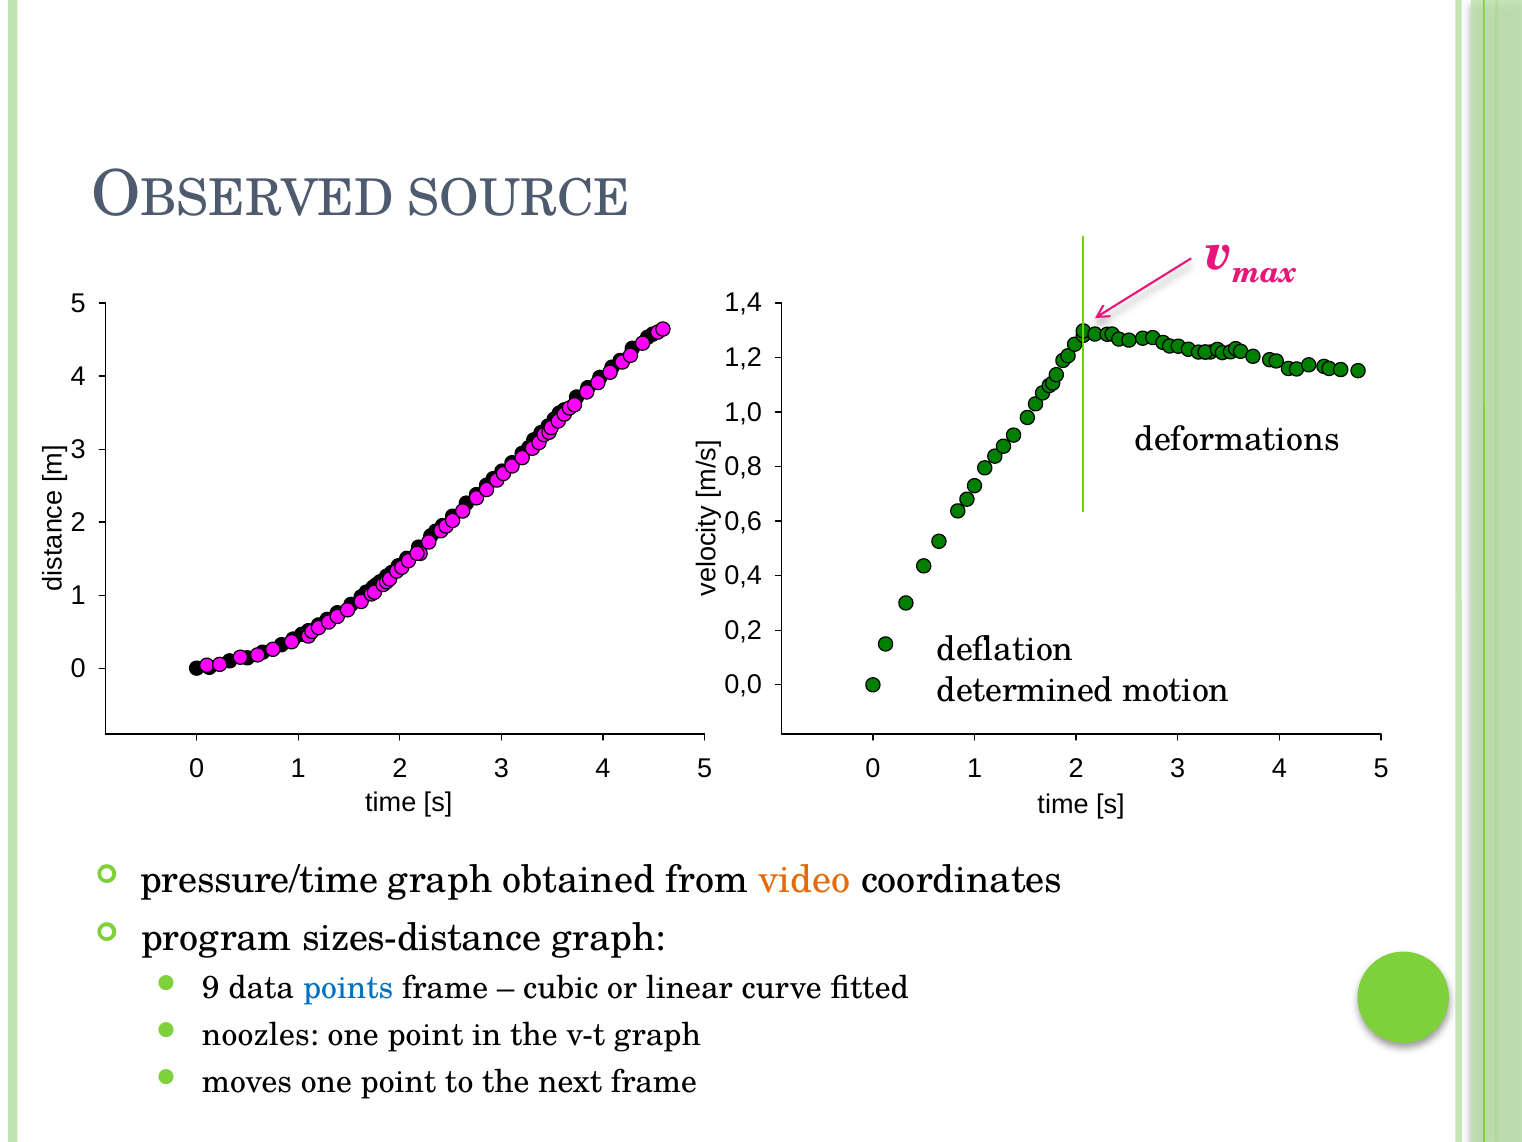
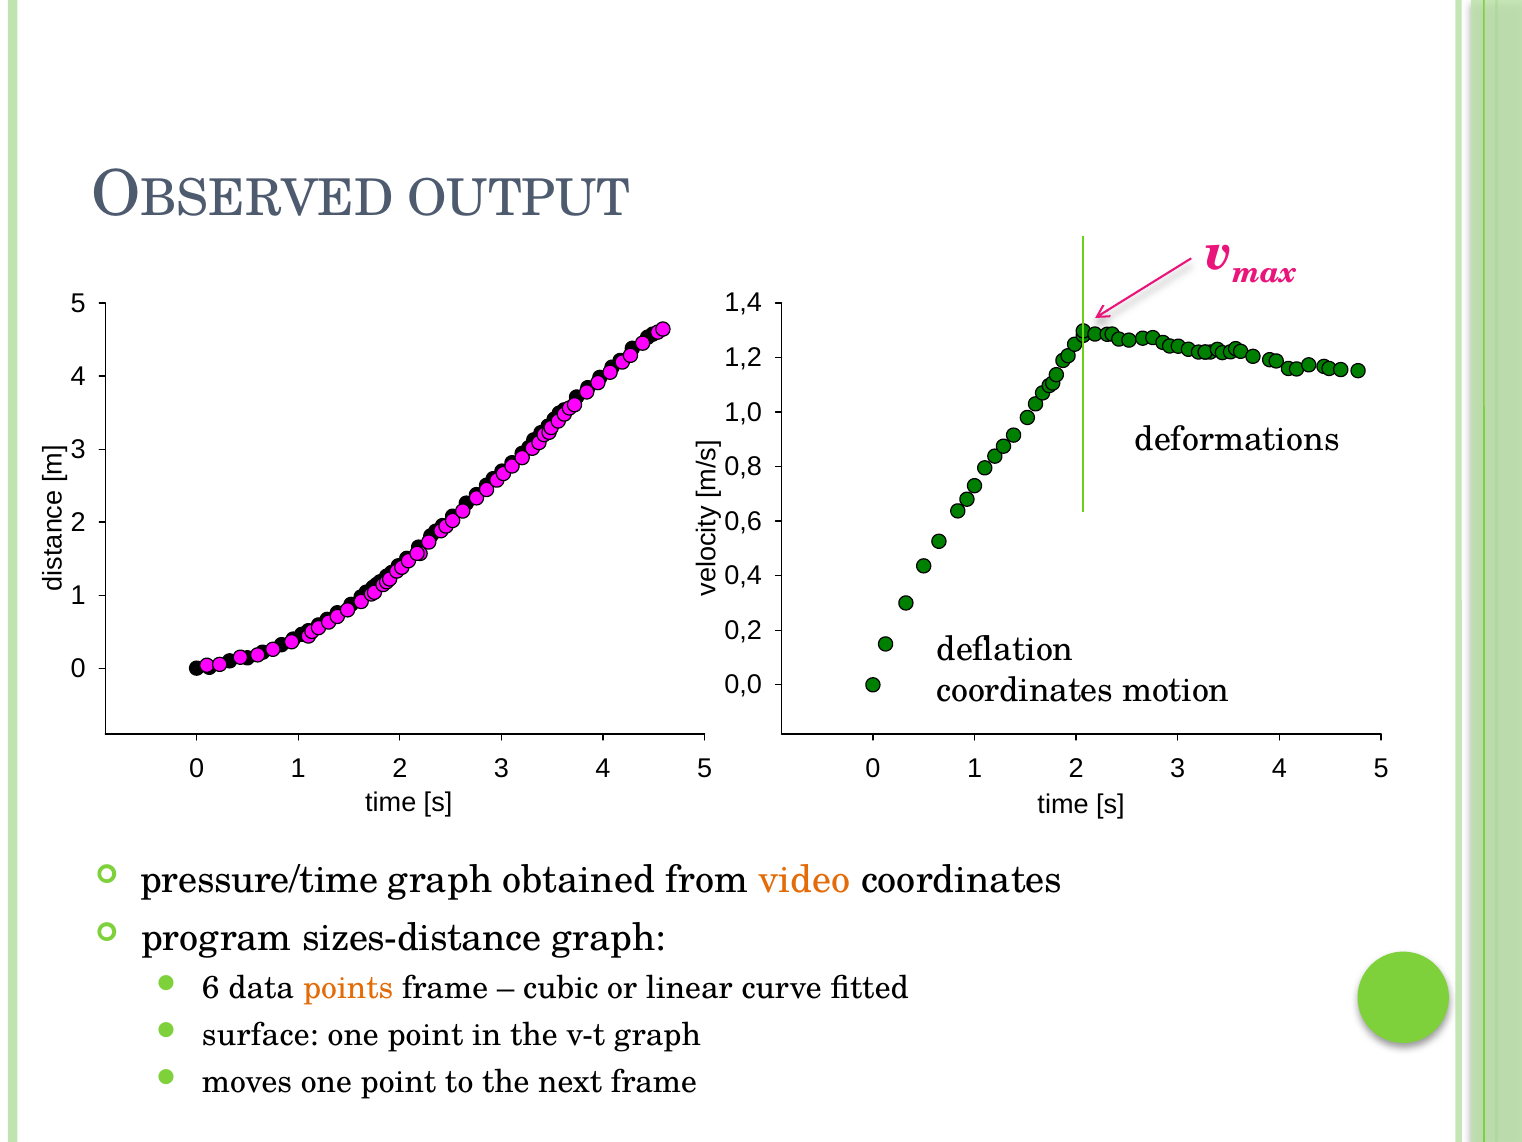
SOURCE: SOURCE -> OUTPUT (519, 199)
determined: determined -> coordinates (1025, 690)
9: 9 -> 6 (211, 988)
points colour: blue -> orange (348, 988)
noozles: noozles -> surface (260, 1035)
